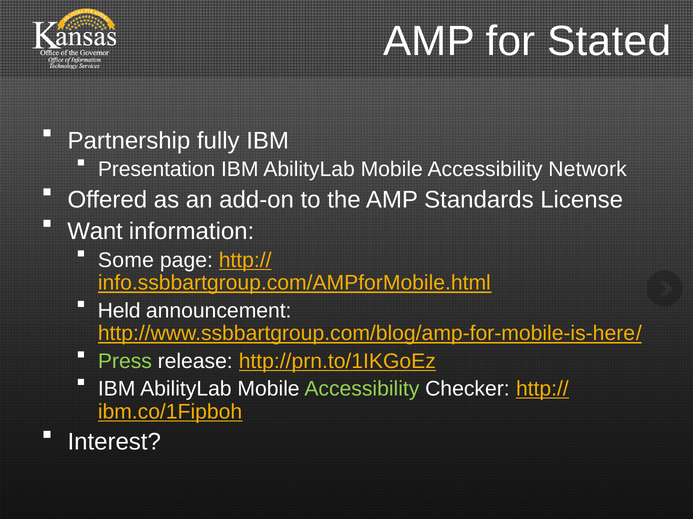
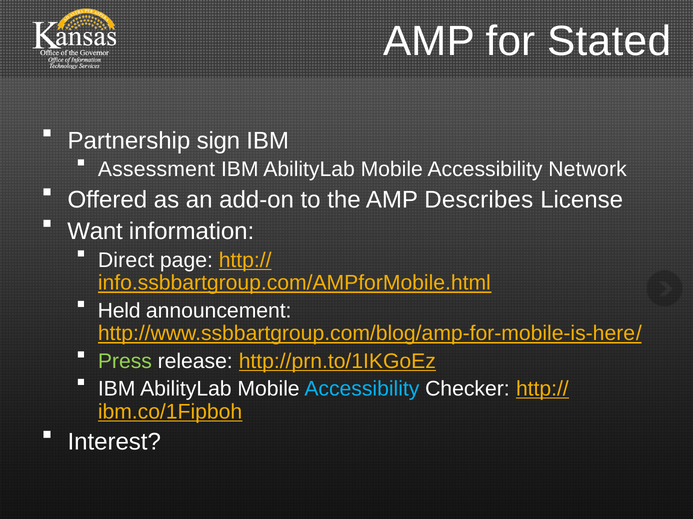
fully: fully -> sign (218, 141)
Presentation: Presentation -> Assessment (156, 170)
Standards: Standards -> Describes (479, 200)
Some: Some -> Direct (126, 261)
Accessibility colour: light green -> light blue (362, 389)
